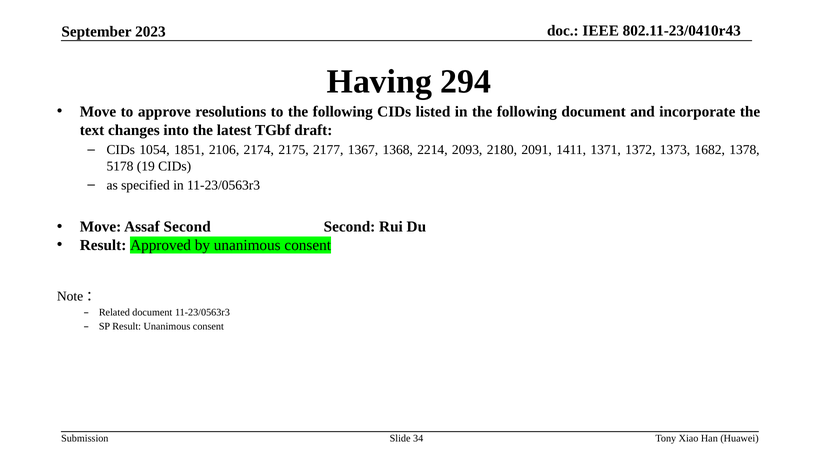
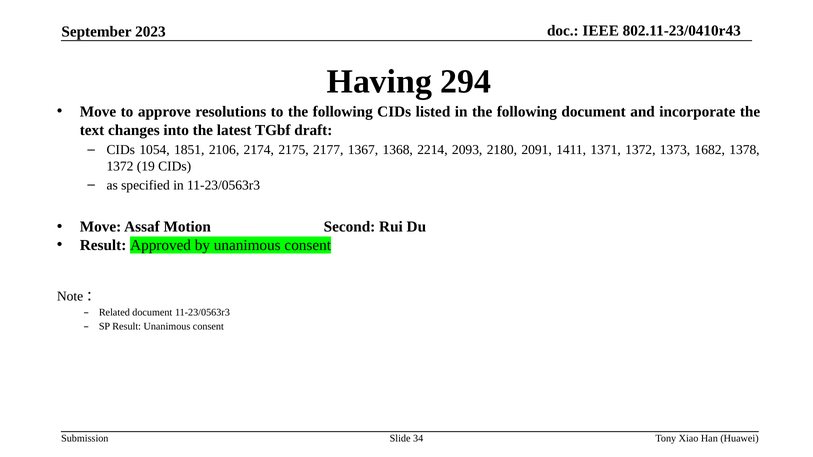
5178: 5178 -> 1372 (120, 166)
Assaf Second: Second -> Motion (187, 227)
